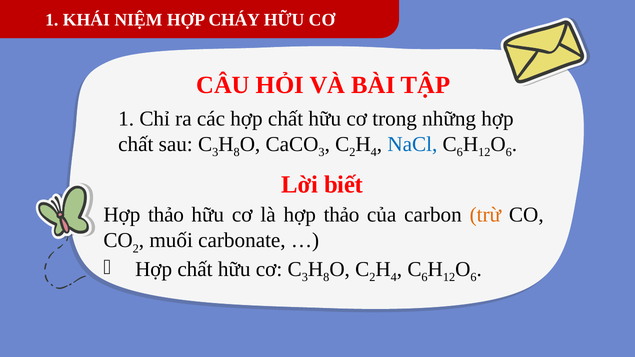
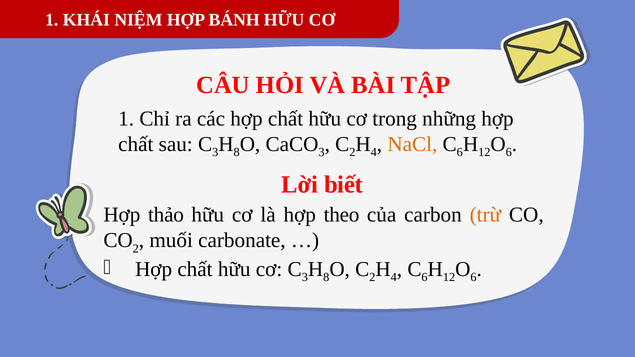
CHÁY: CHÁY -> BÁNH (234, 20)
NaCl colour: blue -> orange (412, 144)
là hợp thảo: thảo -> theo (342, 215)
